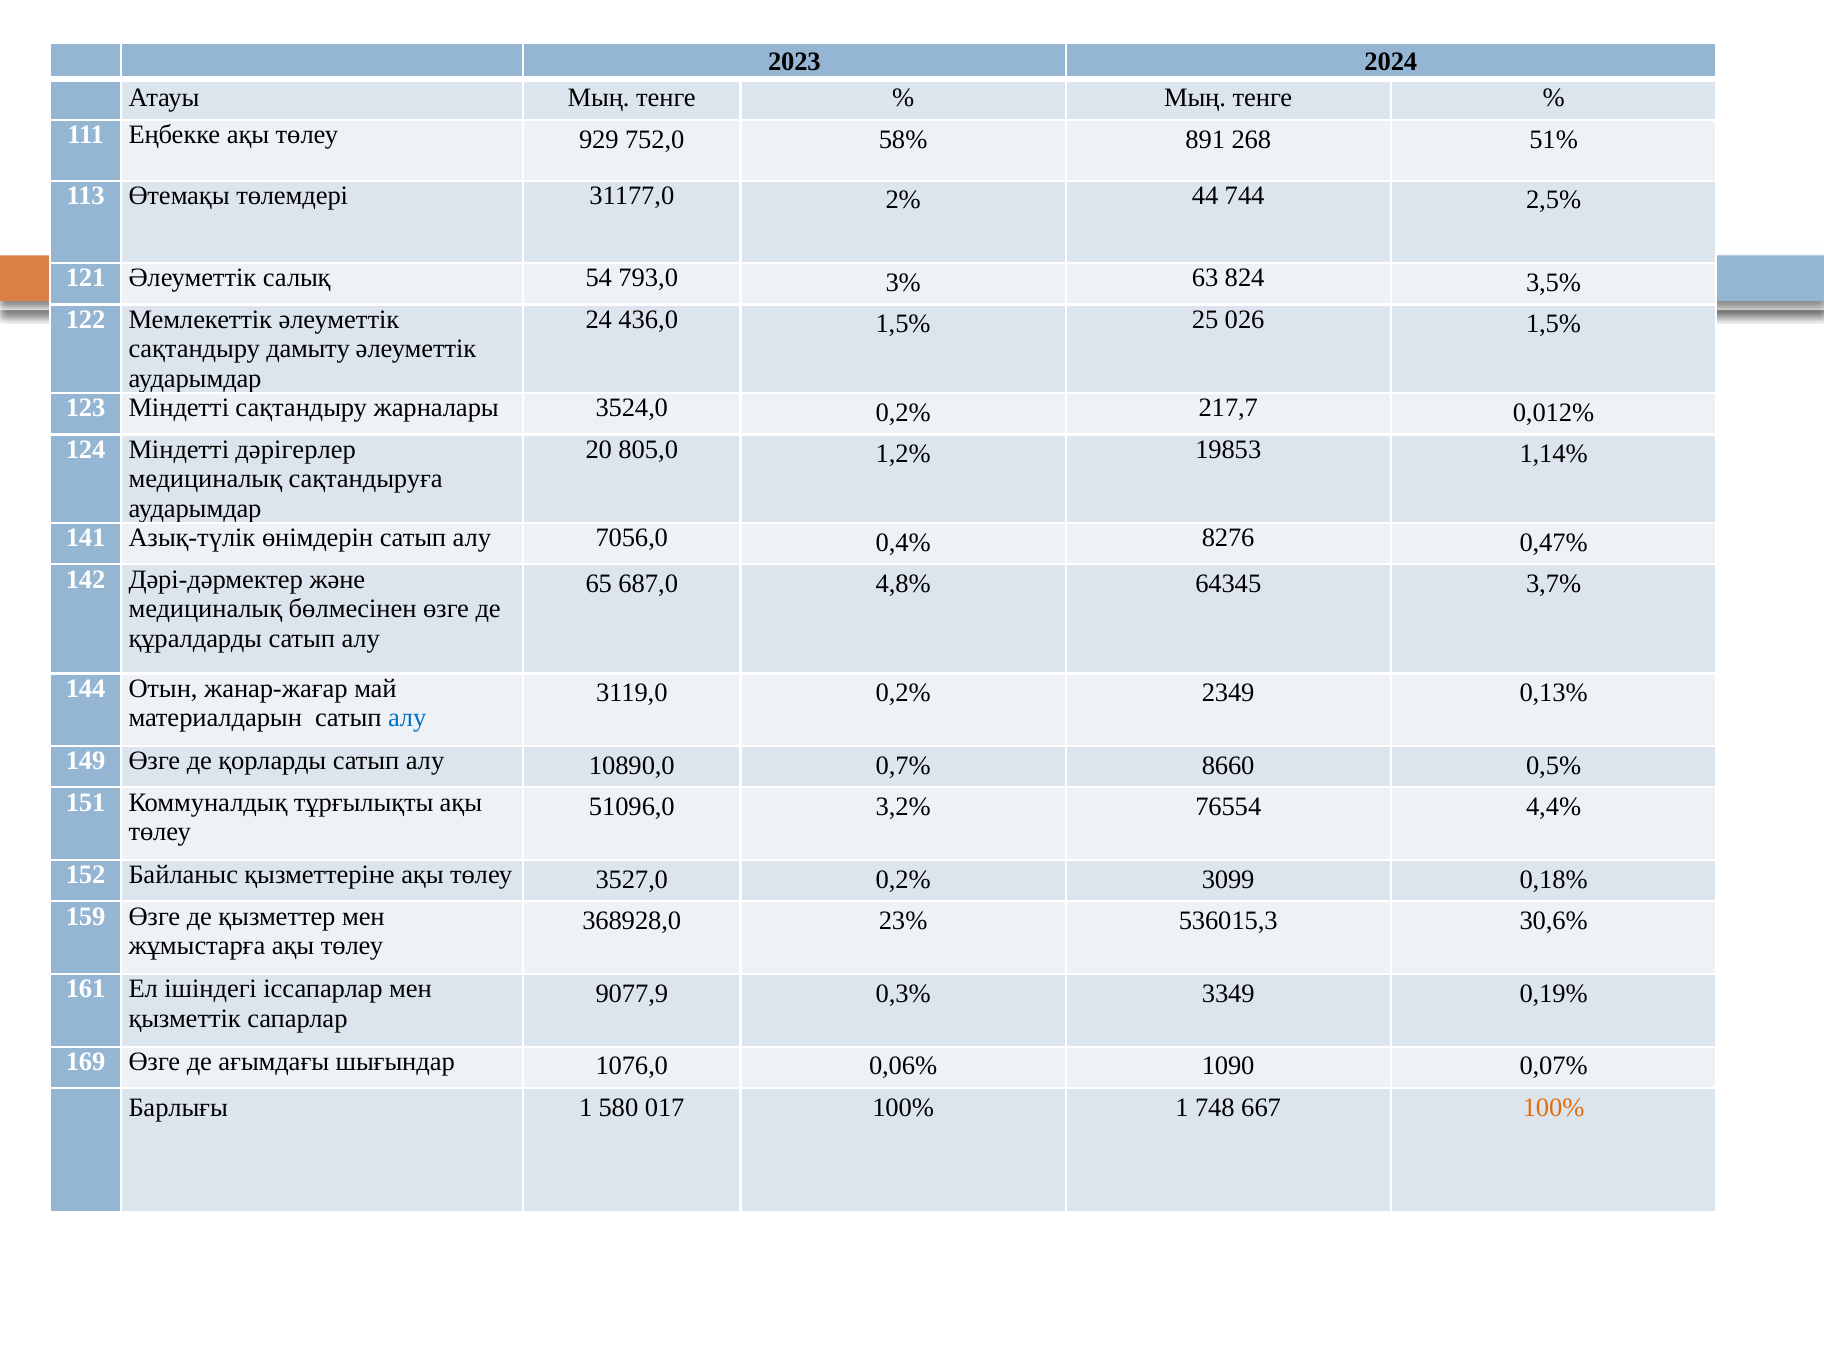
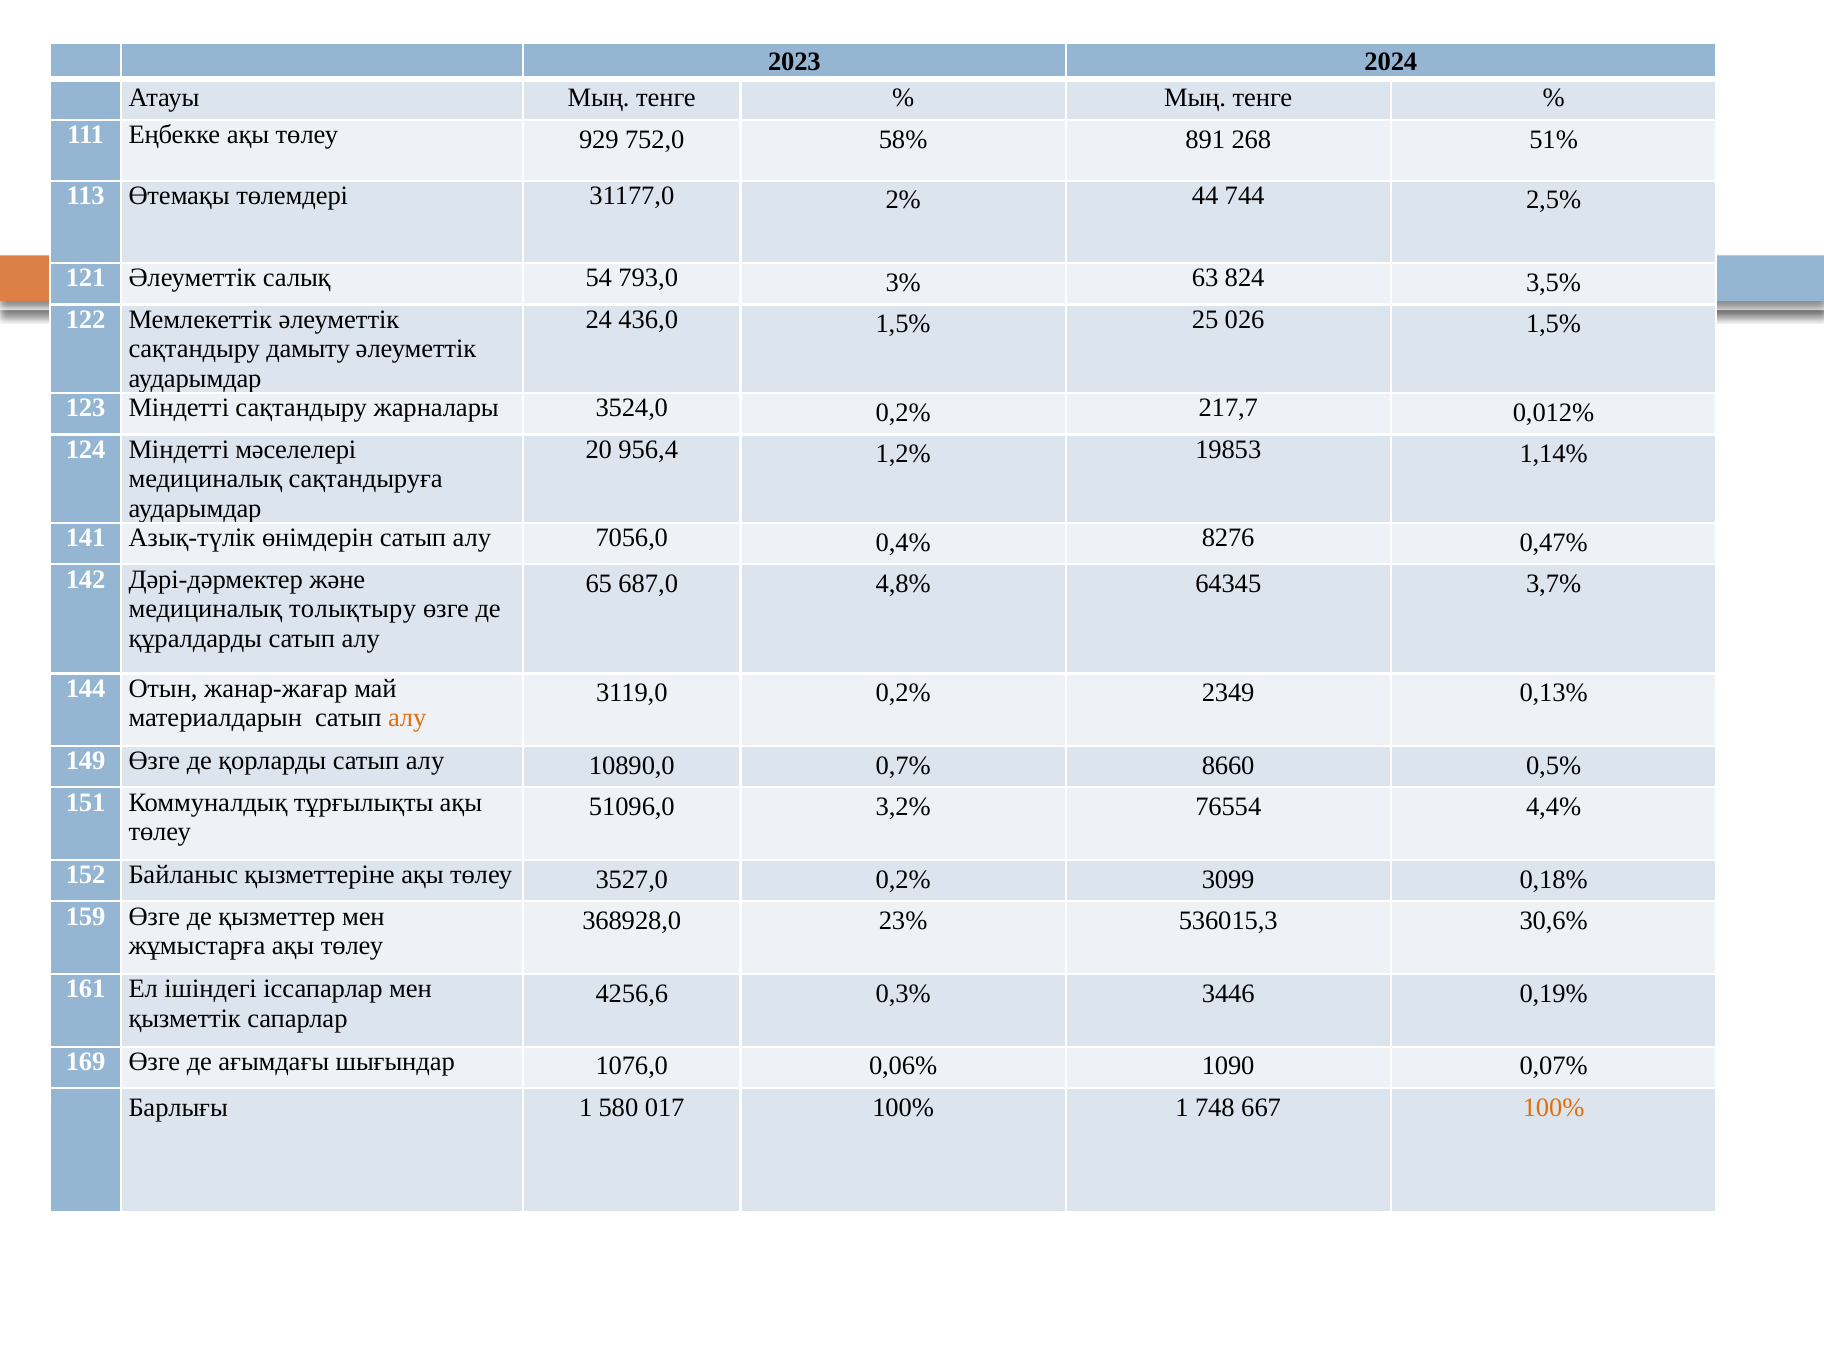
дәрігерлер: дәрігерлер -> мәселелері (296, 449)
805,0: 805,0 -> 956,4 (648, 449)
бөлмесінен: бөлмесінен -> толықтыру (353, 609)
алу colour: blue -> orange (407, 718)
9077,9: 9077,9 -> 4256,6 (632, 993)
3349: 3349 -> 3446 (1228, 993)
